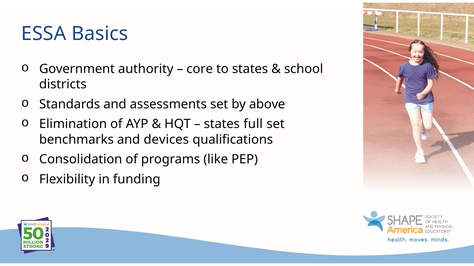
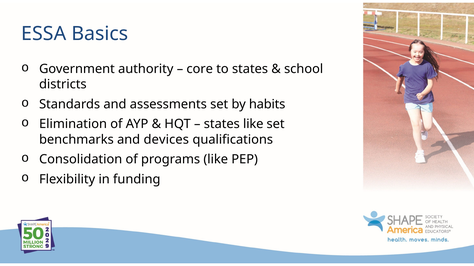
above: above -> habits (267, 104)
states full: full -> like (253, 124)
